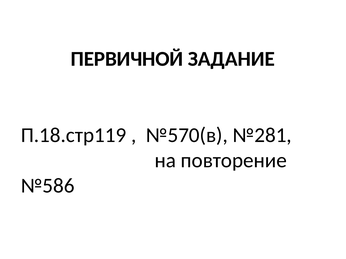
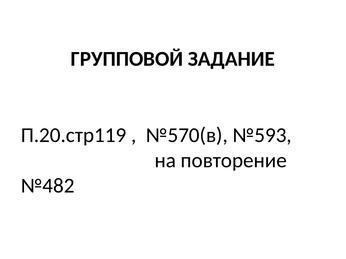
ПЕРВИЧНОЙ: ПЕРВИЧНОЙ -> ГРУППОВОЙ (127, 59)
П.18.стр119: П.18.стр119 -> П.20.стр119 (74, 135)
№281: №281 -> №593 (262, 135)
№586: №586 -> №482 (48, 186)
